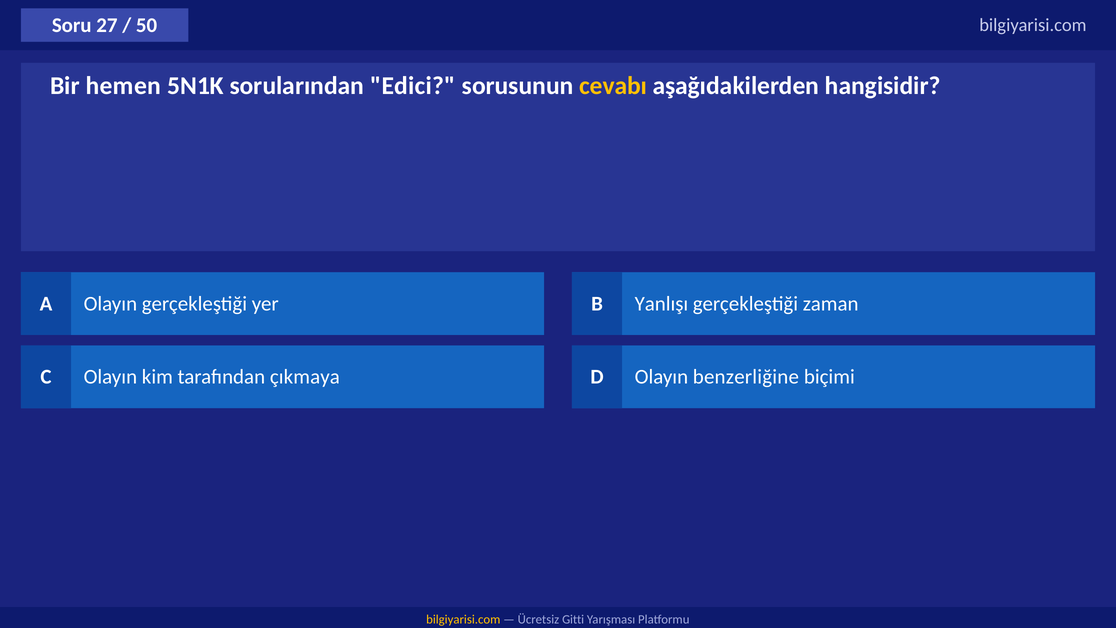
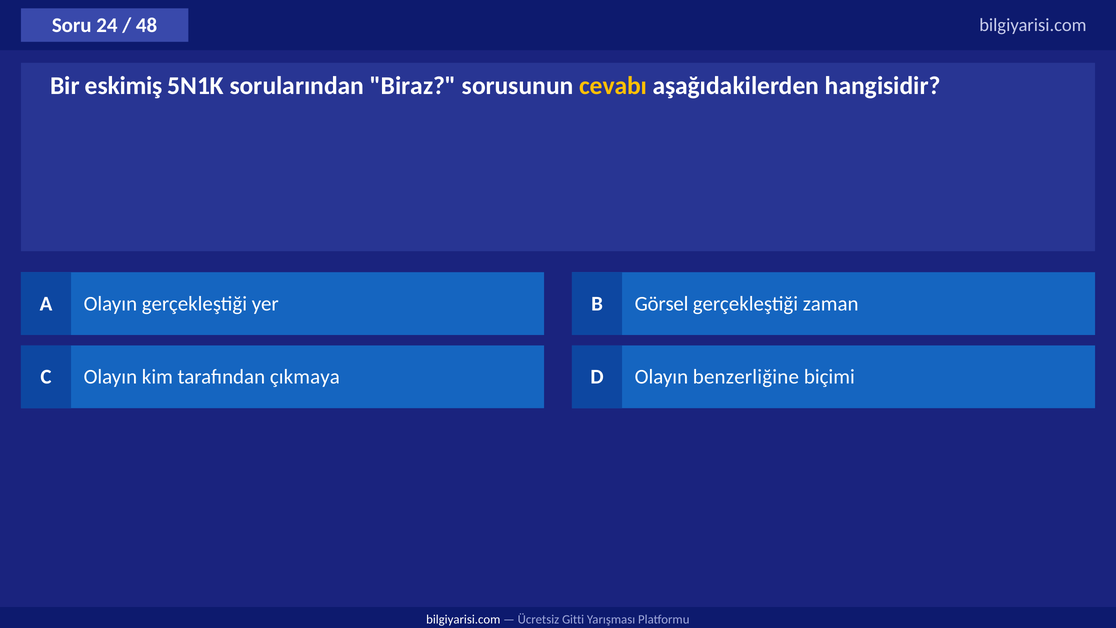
27: 27 -> 24 (107, 26)
50: 50 -> 48 (147, 26)
hemen: hemen -> eskimiş (124, 86)
Edici: Edici -> Biraz (413, 86)
Yanlışı: Yanlışı -> Görsel (662, 304)
bilgiyarisi.com colour: yellow -> white (463, 619)
